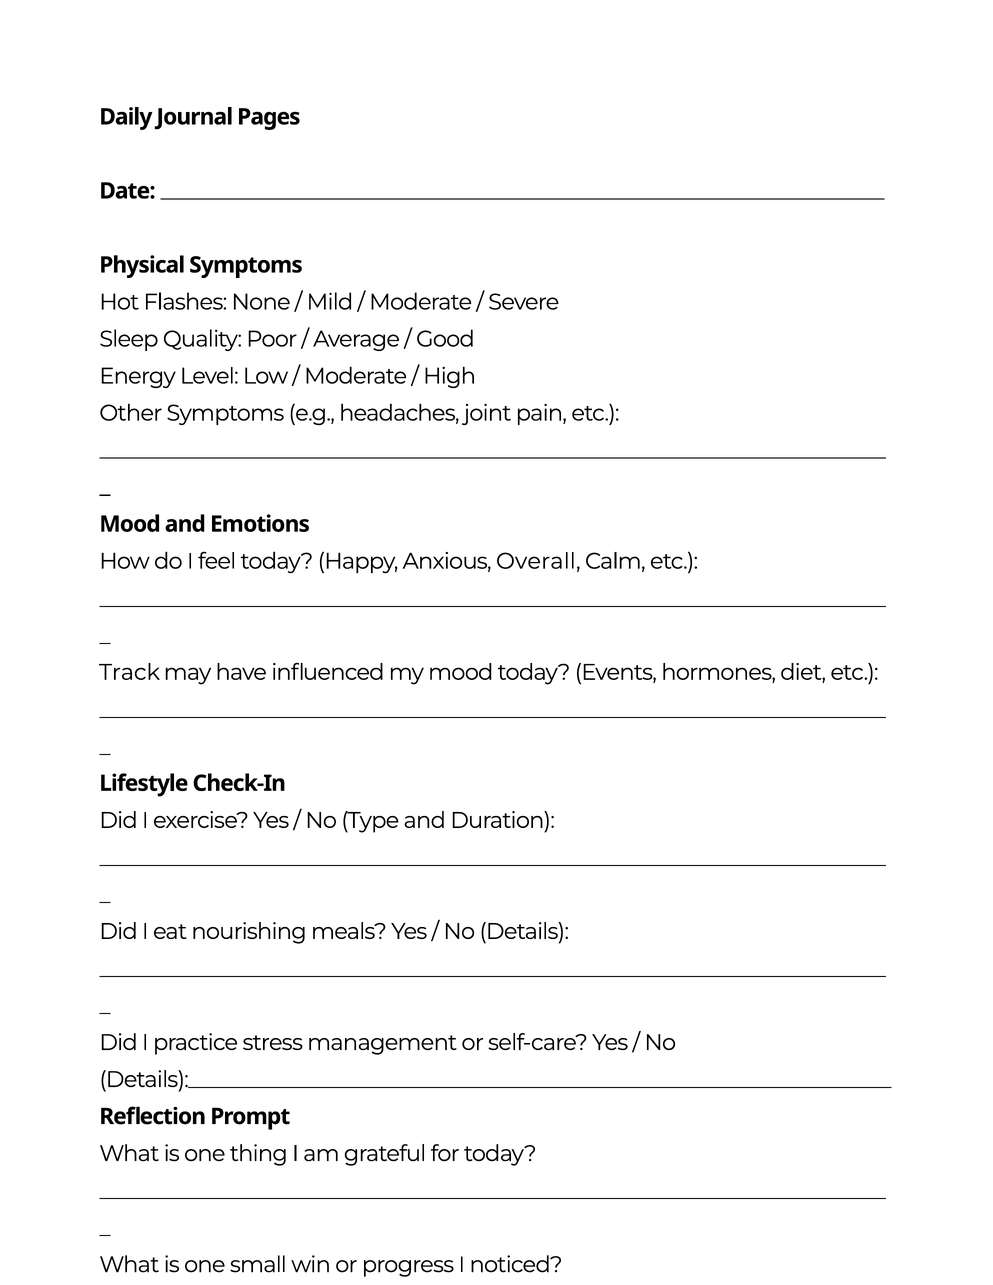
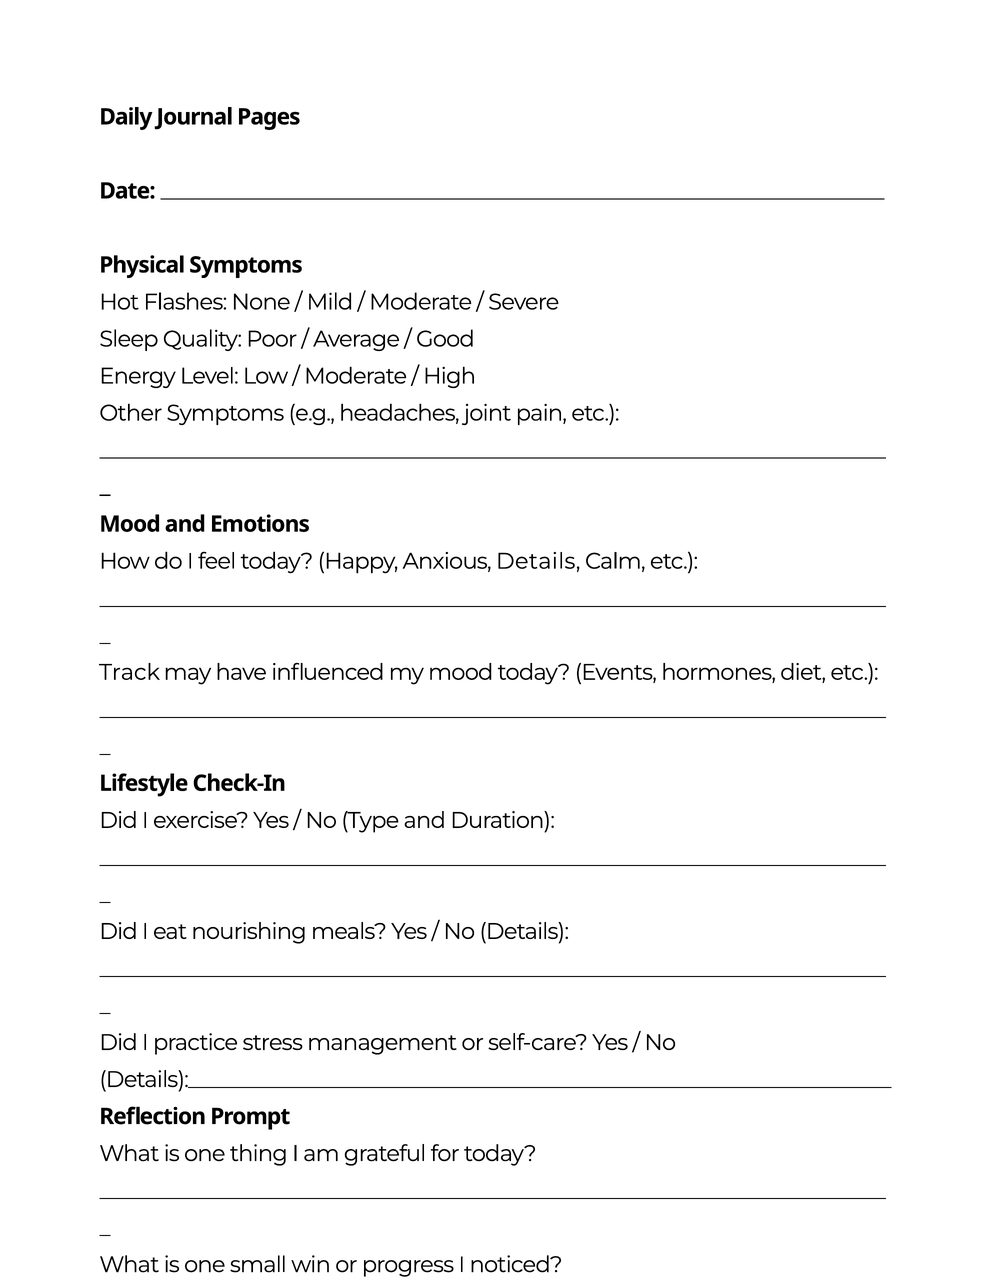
Anxious Overall: Overall -> Details (538, 561)
